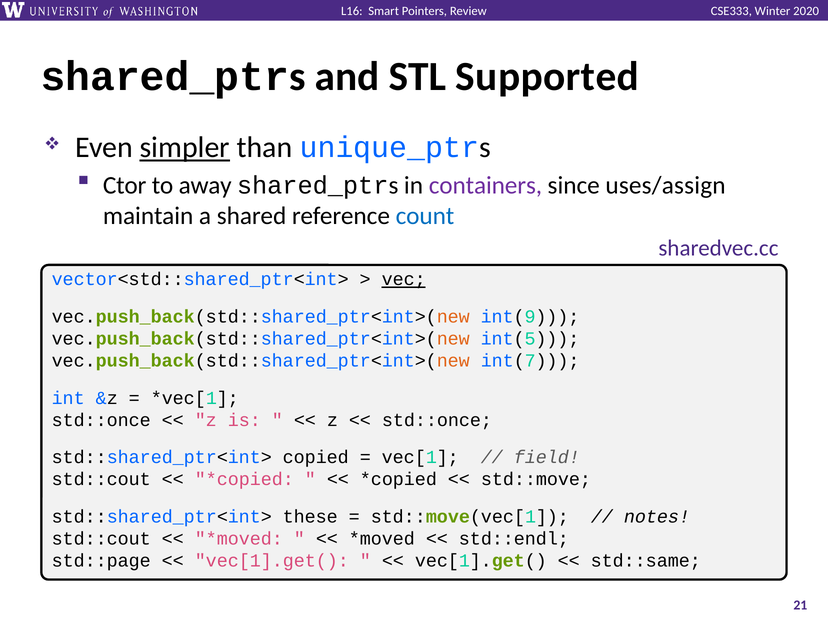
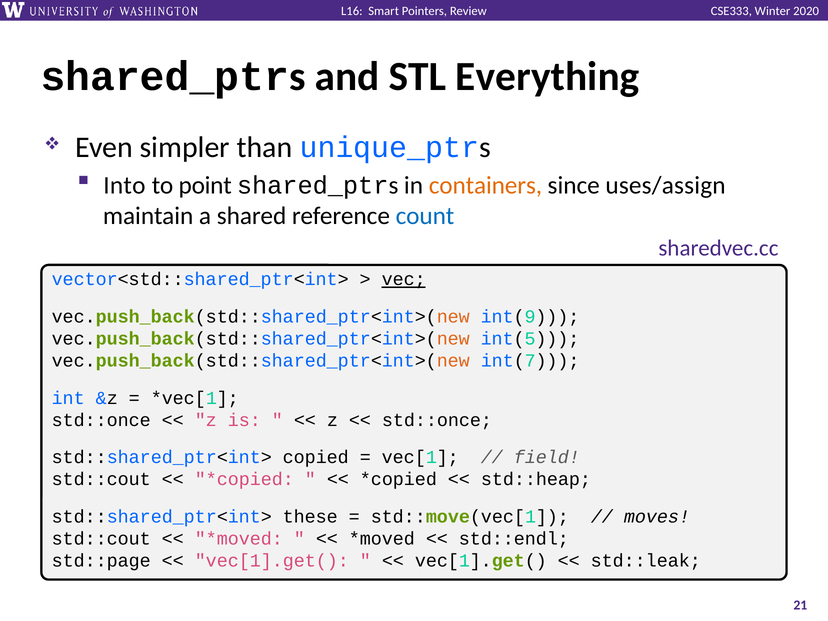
Supported: Supported -> Everything (547, 77)
simpler underline: present -> none (185, 148)
Ctor: Ctor -> Into (124, 185)
away: away -> point (205, 185)
containers colour: purple -> orange (485, 185)
std::move: std::move -> std::heap (536, 479)
notes: notes -> moves (657, 517)
std::same: std::same -> std::leak (646, 561)
